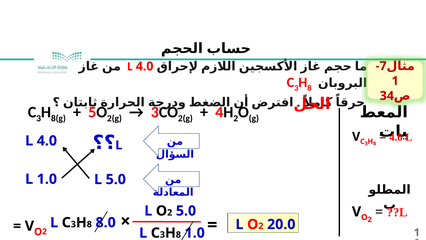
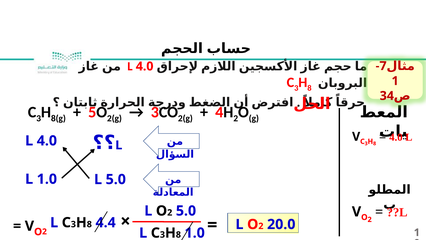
8.0: 8.0 -> 4.4 (106, 222)
